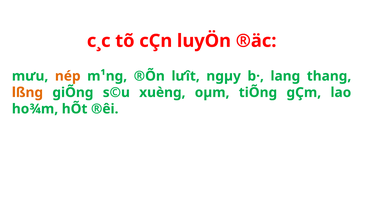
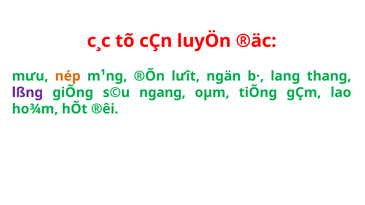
ngµy: ngµy -> ngän (224, 76)
lßng colour: orange -> purple (27, 93)
xuèng: xuèng -> ngang (162, 93)
